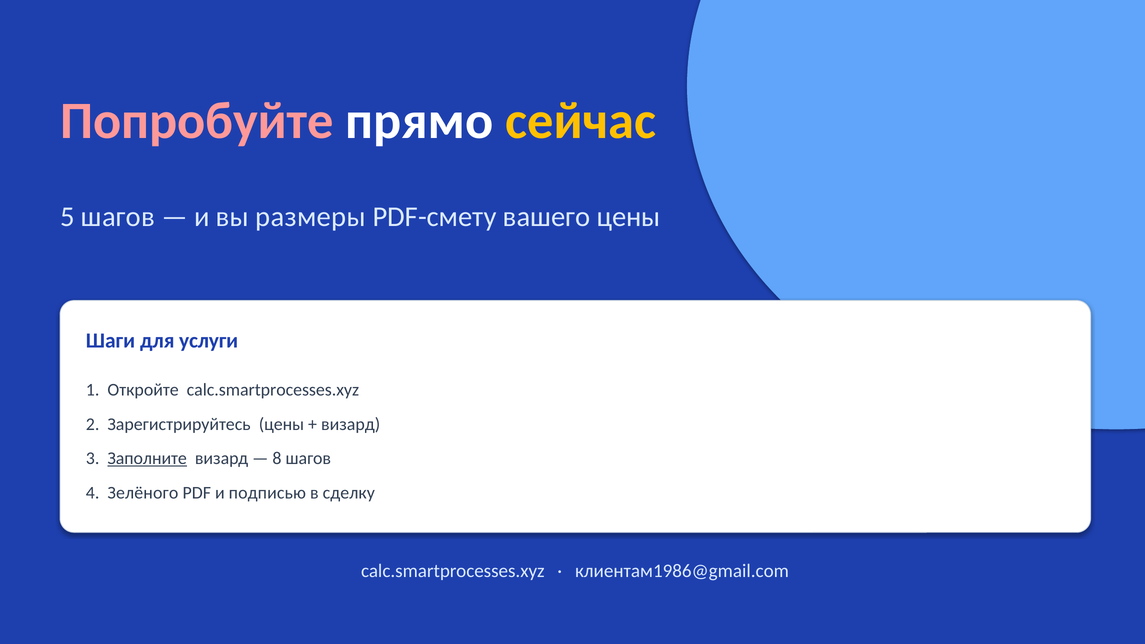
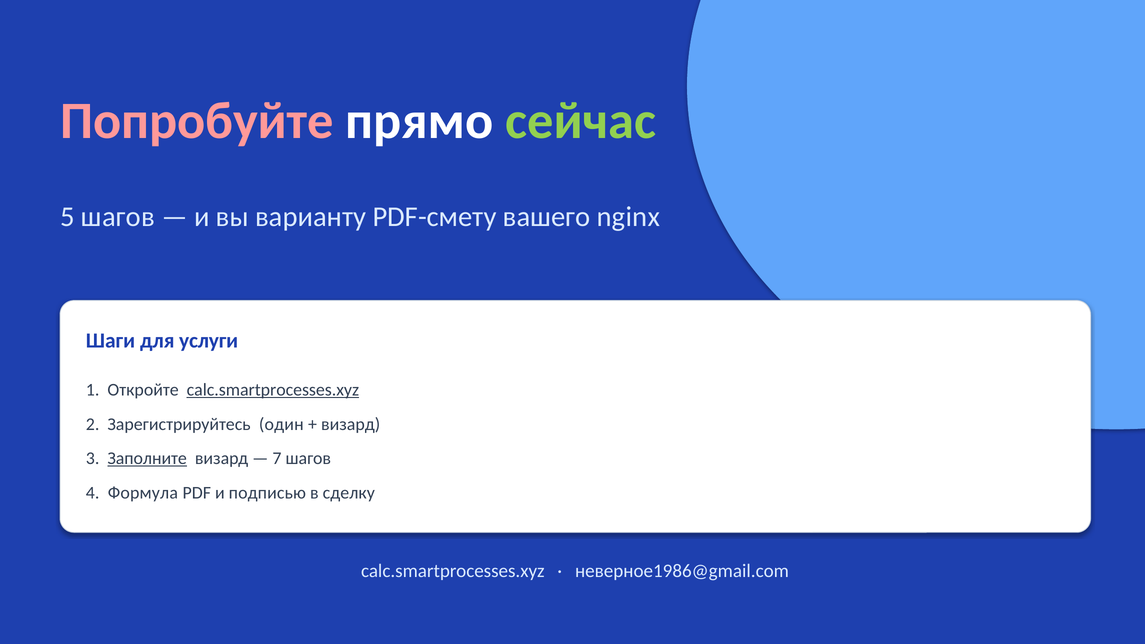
сейчас colour: yellow -> light green (581, 121)
размеры: размеры -> варианту (311, 217)
вашего цены: цены -> nginx (628, 217)
calc.smartprocesses.xyz underline: none -> present (273, 390)
Зарегистрируйтесь цены: цены -> один (281, 424)
8: 8 -> 7 (277, 459)
Зелёного: Зелёного -> Формула (143, 493)
клиентам1986@gmail.com: клиентам1986@gmail.com -> неверное1986@gmail.com (682, 571)
